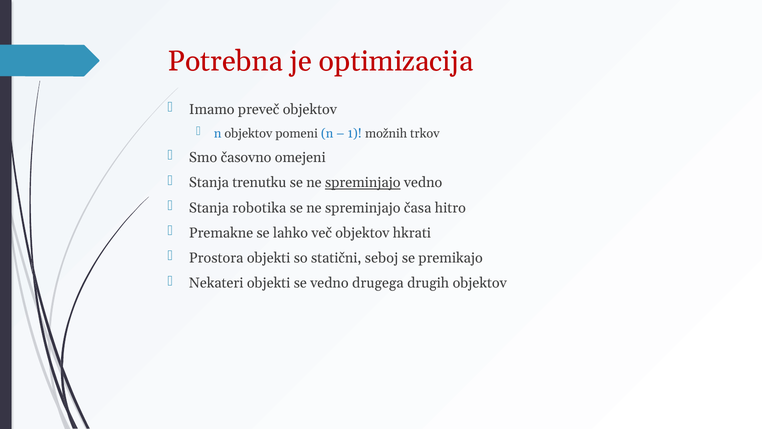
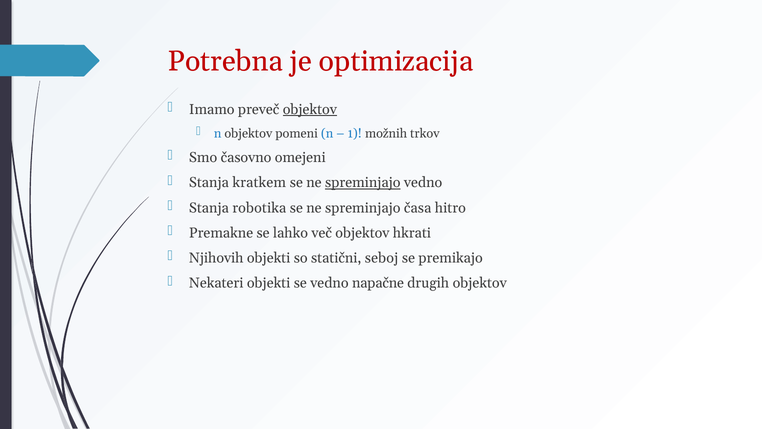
objektov underline: none -> present (310, 109)
trenutku: trenutku -> kratkem (259, 183)
Prostora: Prostora -> Njihovih (216, 258)
drugega: drugega -> napačne (378, 283)
